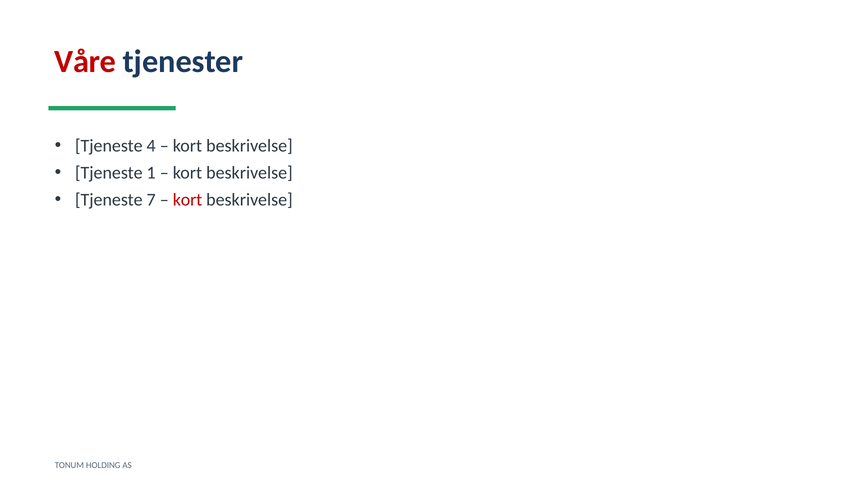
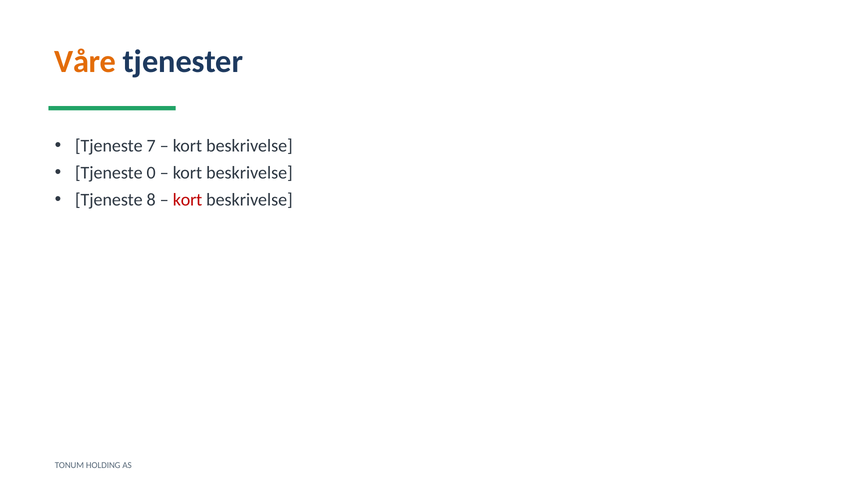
Våre colour: red -> orange (85, 62)
4: 4 -> 7 (151, 146)
1: 1 -> 0 (151, 173)
7: 7 -> 8 (151, 200)
